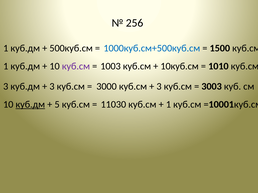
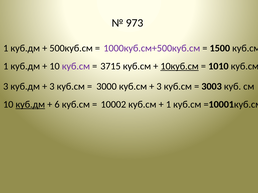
256: 256 -> 973 (135, 23)
1000куб.см+500куб.см colour: blue -> purple (152, 48)
1003: 1003 -> 3715 (111, 66)
10куб.см underline: none -> present (180, 66)
5: 5 -> 6 (57, 105)
11030: 11030 -> 10002 (113, 105)
